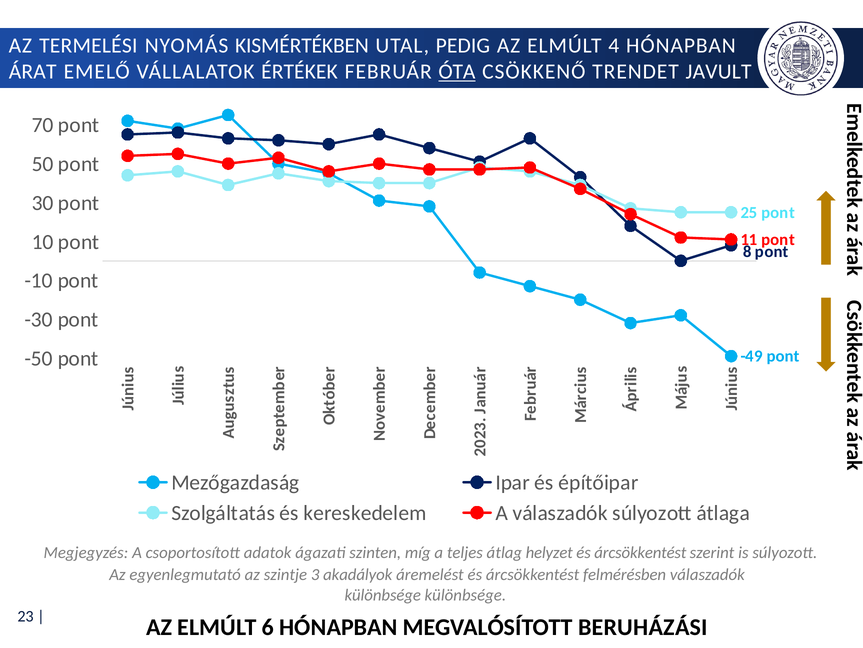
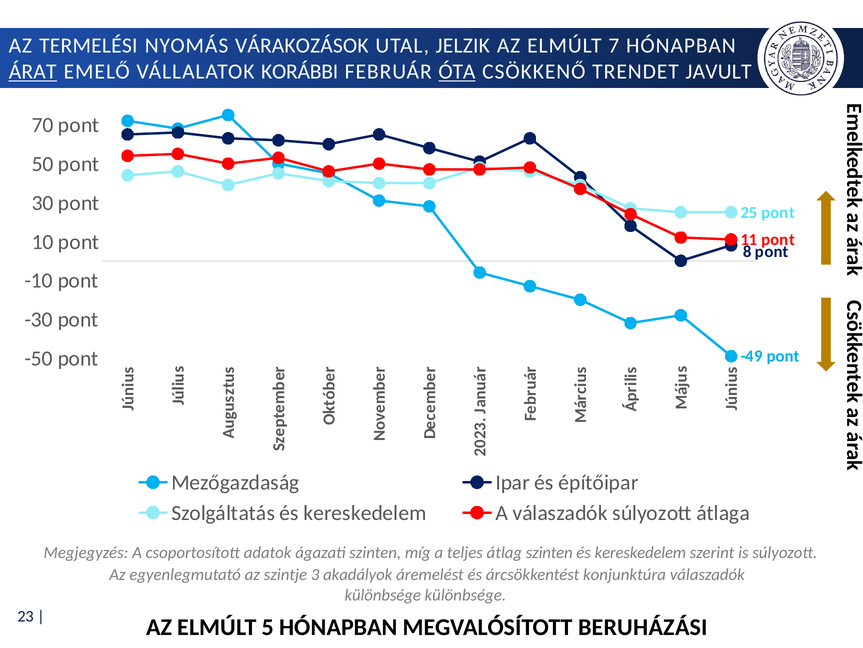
KISMÉRTÉKBEN: KISMÉRTÉKBEN -> VÁRAKOZÁSOK (302, 46)
PEDIG: PEDIG -> JELZIK (463, 46)
4: 4 -> 7 (614, 46)
ÁRAT underline: none -> present (33, 72)
ÉRTÉKEK: ÉRTÉKEK -> KORÁBBI (300, 72)
átlag helyzet: helyzet -> szinten (549, 552)
árcsökkentést: árcsökkentést -> kereskedelem (640, 552)
felmérésben: felmérésben -> konjunktúra (624, 574)
6: 6 -> 5 (268, 626)
